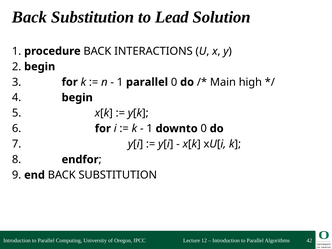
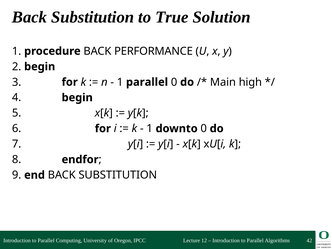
Lead: Lead -> True (172, 17)
INTERACTIONS: INTERACTIONS -> PERFORMANCE (153, 51)
